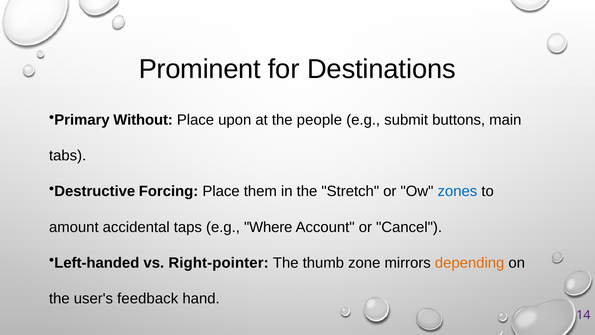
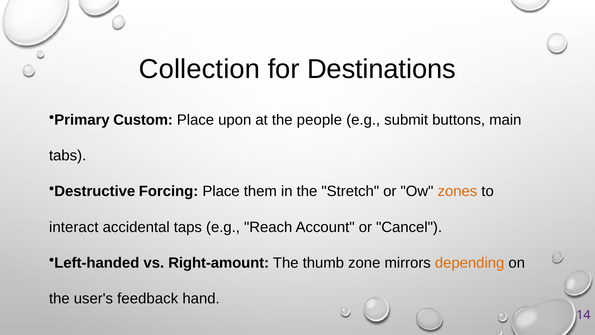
Prominent: Prominent -> Collection (199, 69)
Without: Without -> Custom (143, 120)
zones colour: blue -> orange (457, 191)
amount: amount -> interact (74, 227)
Where: Where -> Reach (268, 227)
Right-pointer: Right-pointer -> Right-amount (219, 263)
